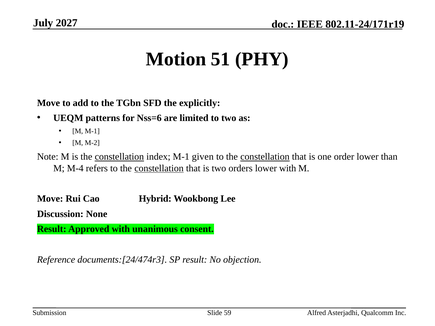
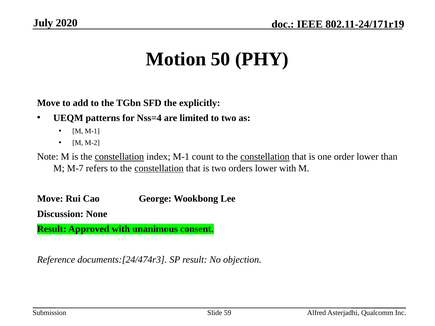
2027: 2027 -> 2020 (67, 23)
51: 51 -> 50 (221, 59)
Nss=6: Nss=6 -> Nss=4 (149, 118)
given: given -> count (203, 157)
M-4: M-4 -> M-7 (75, 168)
Hybrid: Hybrid -> George (155, 199)
